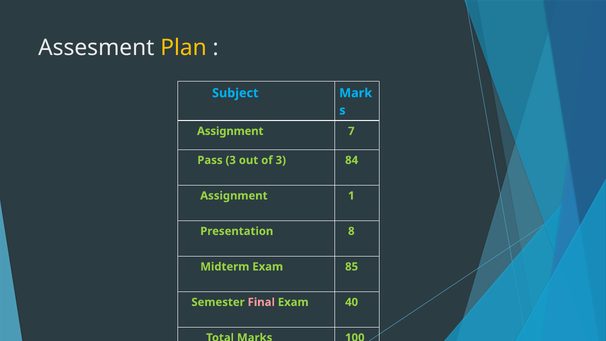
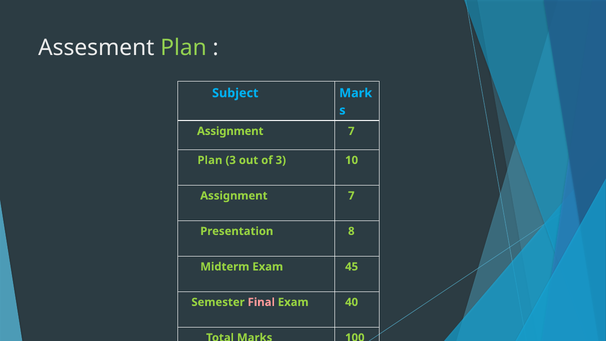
Plan colour: yellow -> light green (183, 48)
Pass: Pass -> Plan (210, 160)
84: 84 -> 10 (352, 160)
1: 1 -> 7 (351, 196)
85: 85 -> 45 (352, 267)
